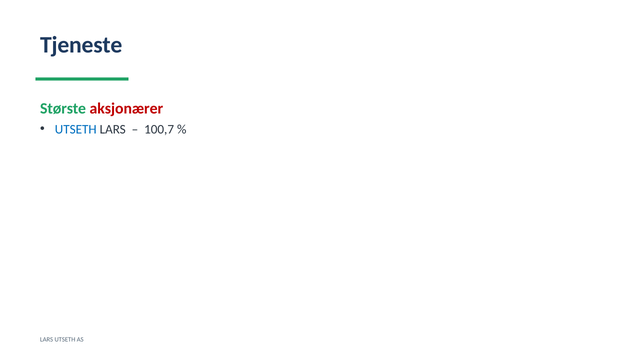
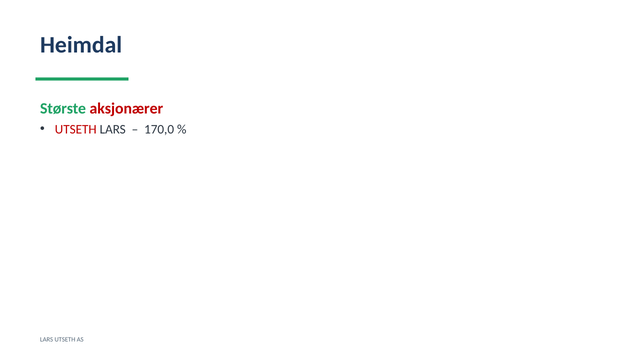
Tjeneste: Tjeneste -> Heimdal (81, 45)
UTSETH colour: blue -> red (76, 130)
100,7: 100,7 -> 170,0 (159, 130)
